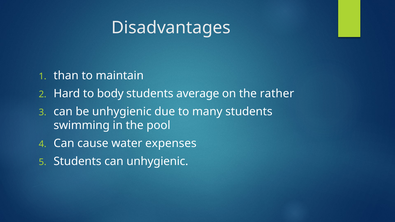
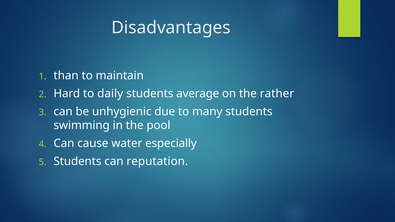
body: body -> daily (110, 94)
expenses: expenses -> especially (171, 143)
can unhygienic: unhygienic -> reputation (157, 161)
